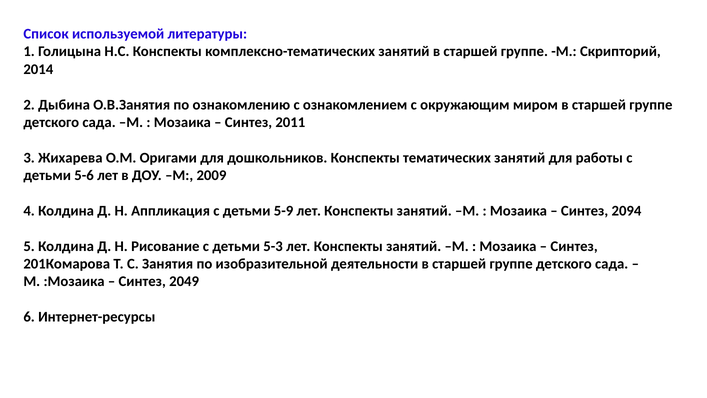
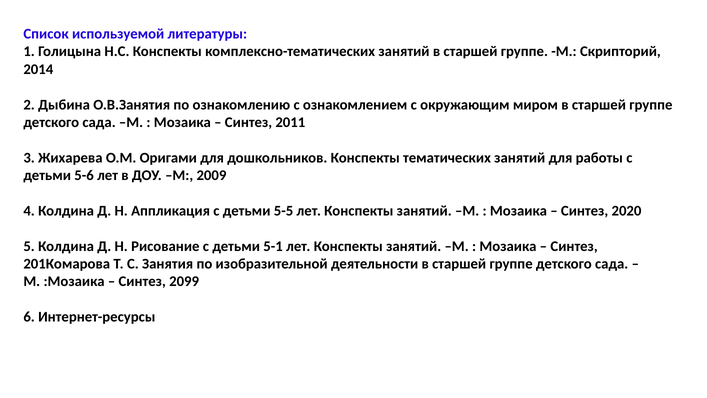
5-9: 5-9 -> 5-5 (284, 211)
2094: 2094 -> 2020 (626, 211)
5-3: 5-3 -> 5-1 (273, 246)
2049: 2049 -> 2099 (184, 281)
